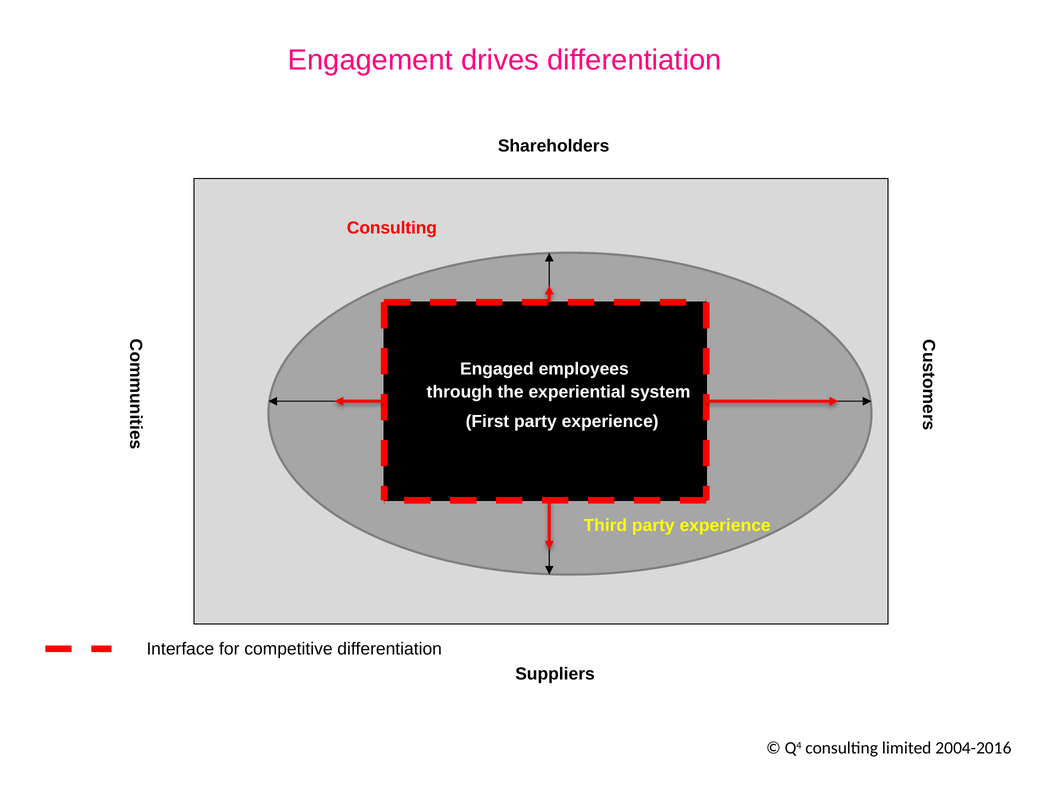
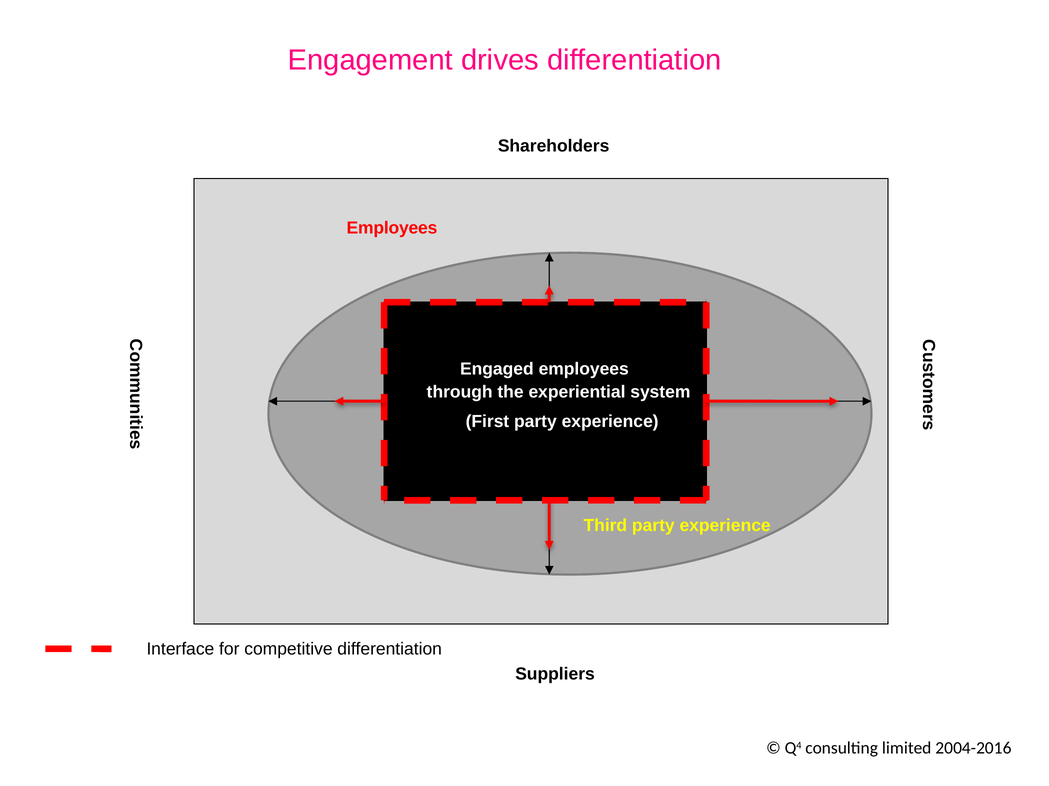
Consulting: Consulting -> Employees (392, 228)
